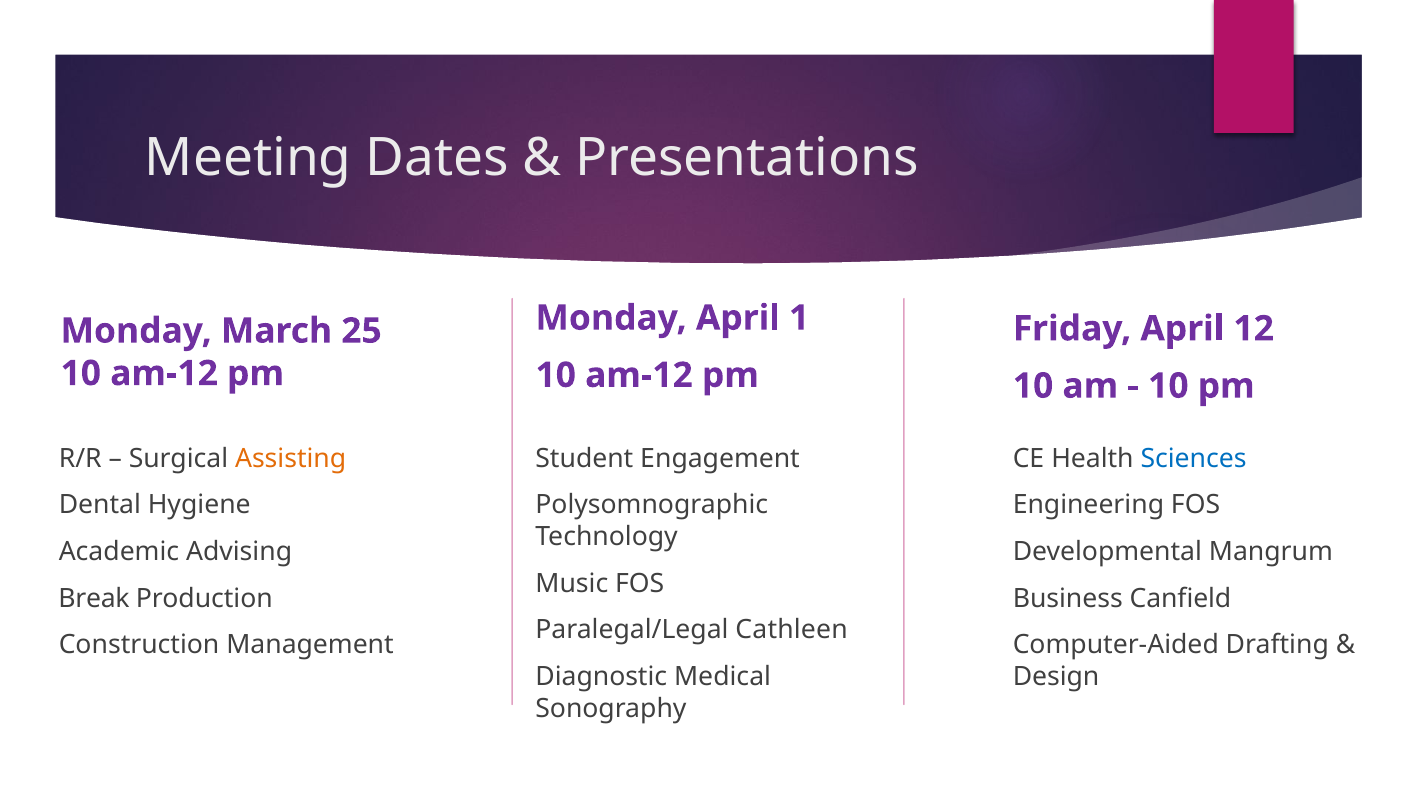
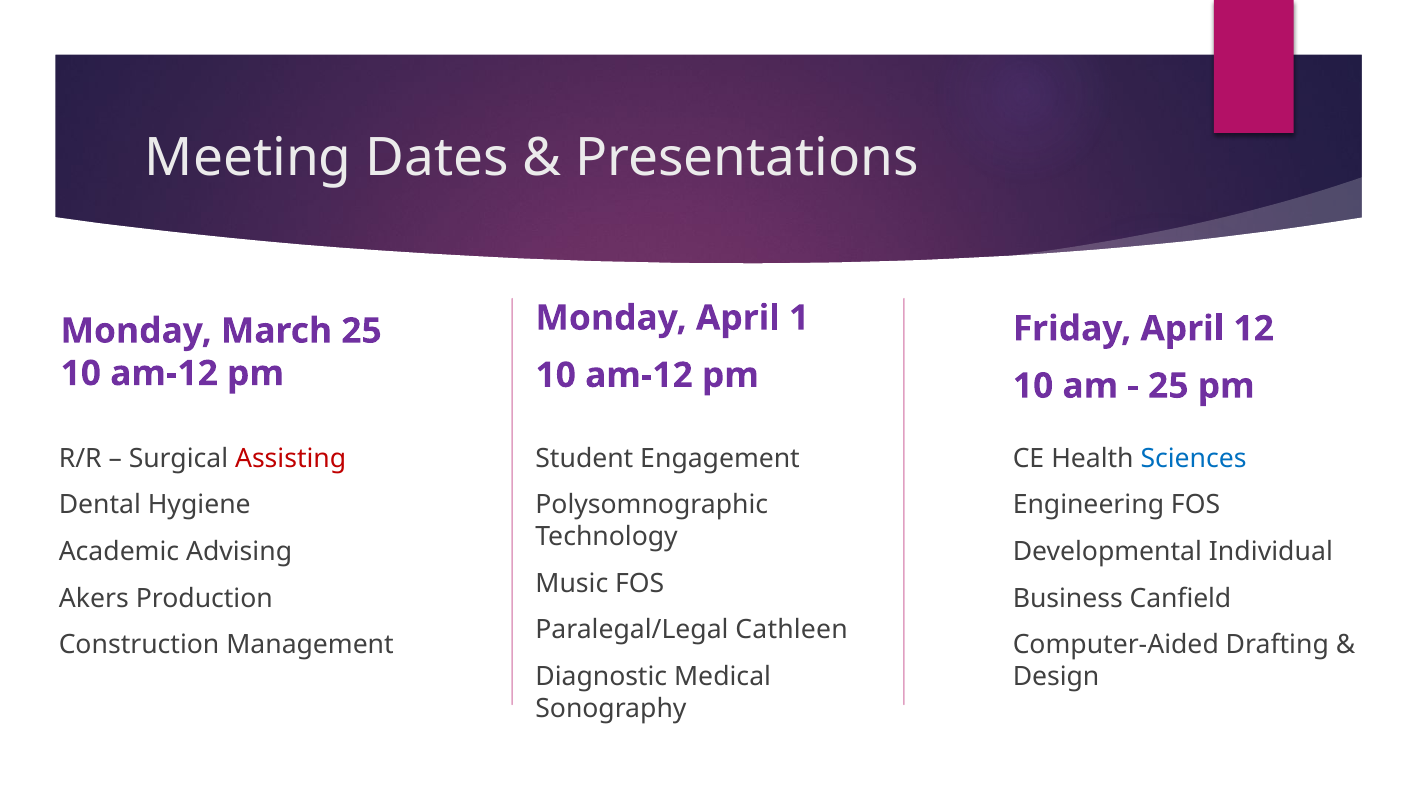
10: 10 -> 25 (1168, 386)
Assisting colour: orange -> red (291, 459)
Mangrum: Mangrum -> Individual (1271, 552)
Break: Break -> Akers (94, 599)
